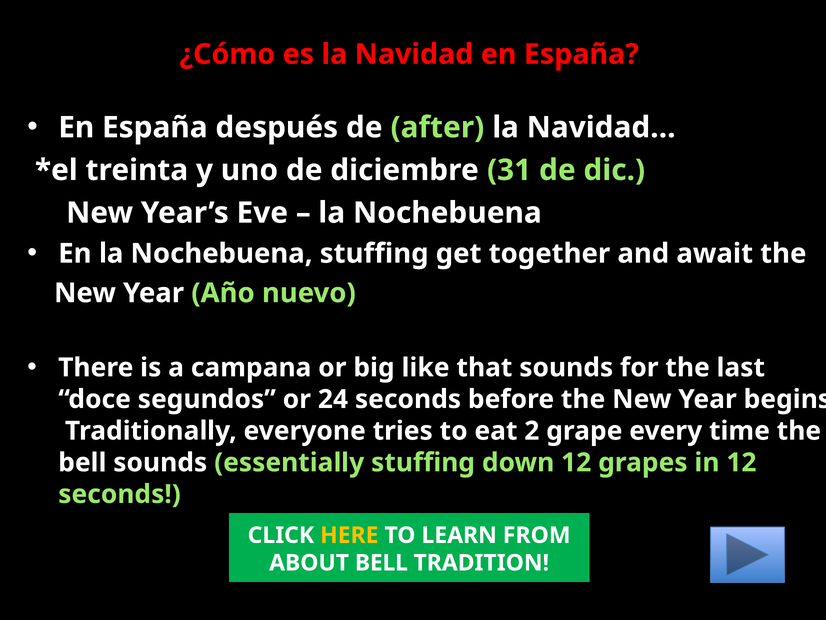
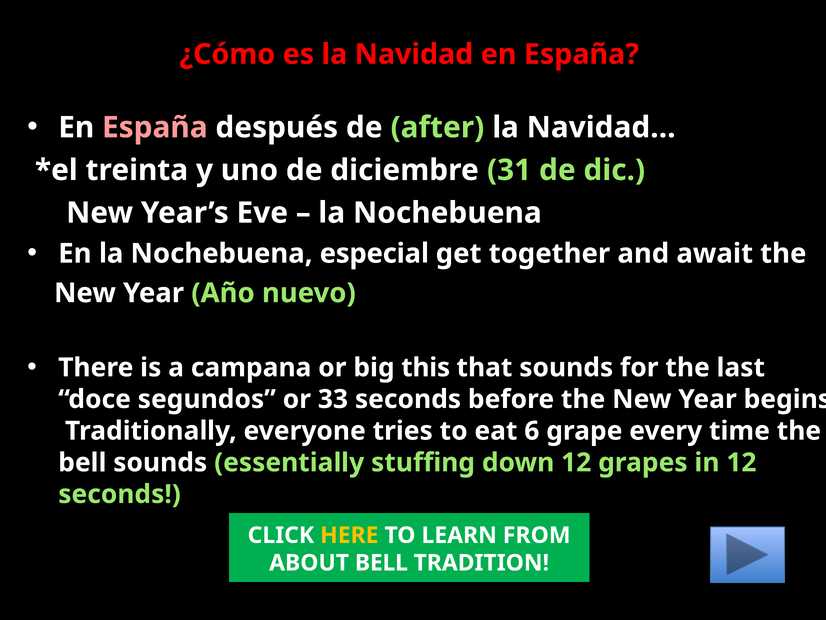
España colour: white -> pink (155, 127)
Nochebuena stuffing: stuffing -> especial (374, 253)
like: like -> this (426, 367)
24: 24 -> 33 (333, 399)
2: 2 -> 6 (532, 431)
